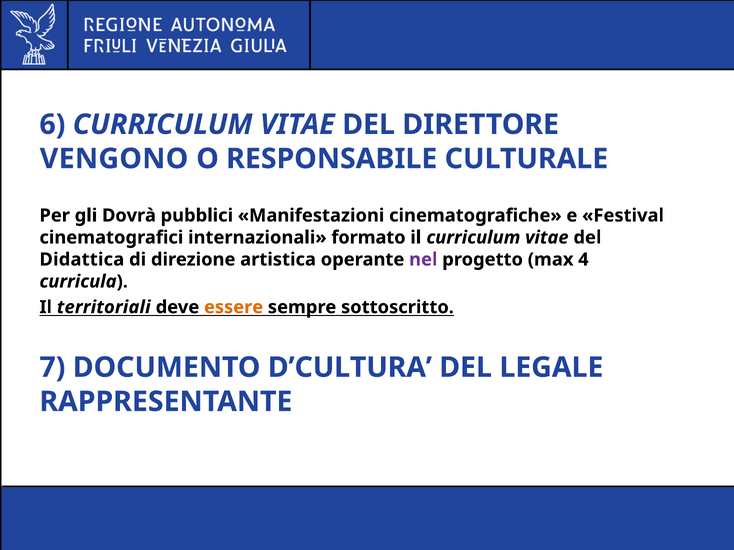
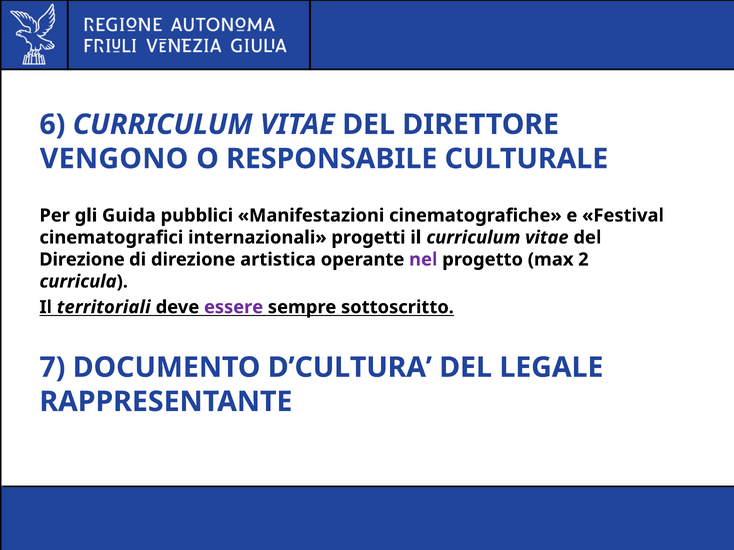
Dovrà: Dovrà -> Guida (129, 216)
formato: formato -> progetti (368, 238)
Didattica: Didattica -> Direzione (82, 260)
4: 4 -> 2 (583, 260)
essere colour: orange -> purple (234, 307)
